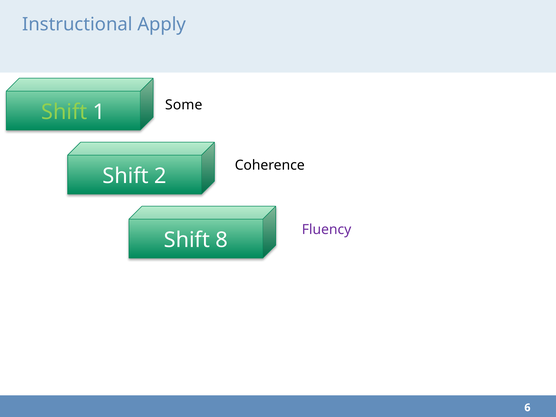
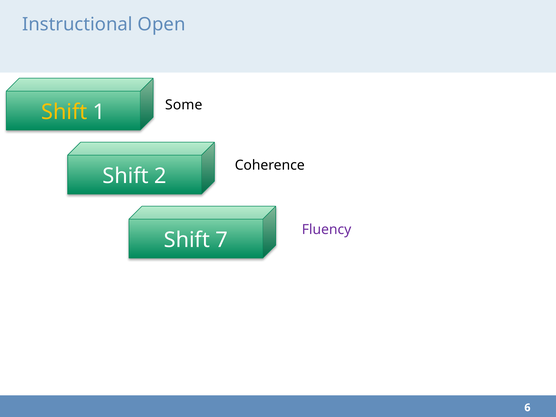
Apply: Apply -> Open (162, 24)
Shift colour: light green -> yellow (64, 112)
8: 8 -> 7 (222, 240)
